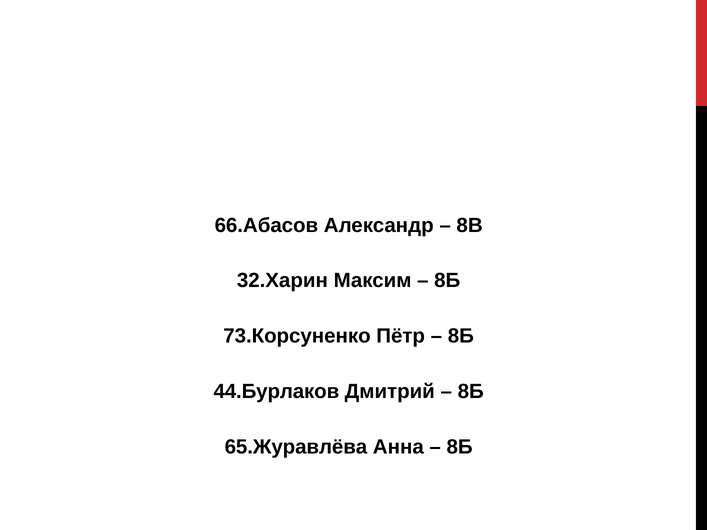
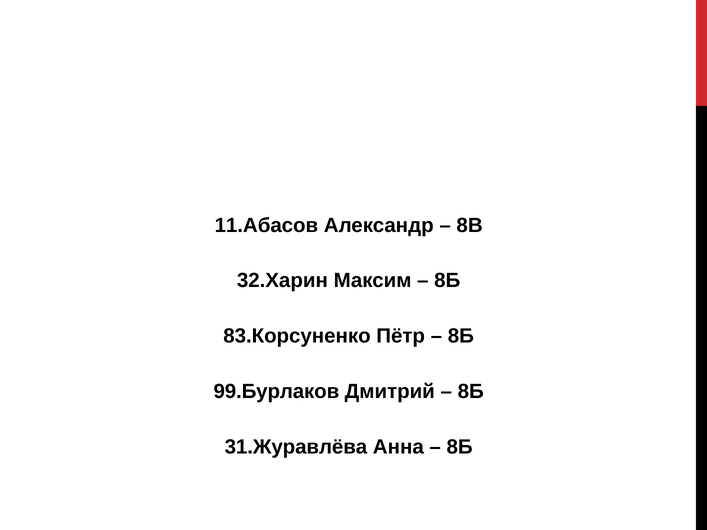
66.Абасов: 66.Абасов -> 11.Абасов (266, 225)
73.Корсуненко: 73.Корсуненко -> 83.Корсуненко (297, 336)
44.Бурлаков: 44.Бурлаков -> 99.Бурлаков (276, 392)
65.Журавлёва: 65.Журавлёва -> 31.Журавлёва (296, 447)
